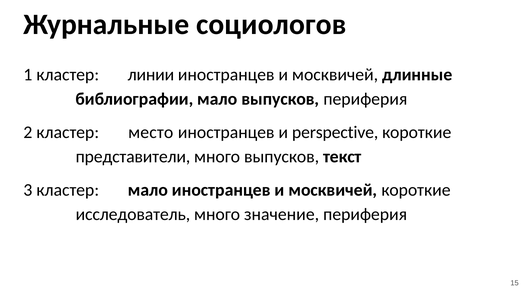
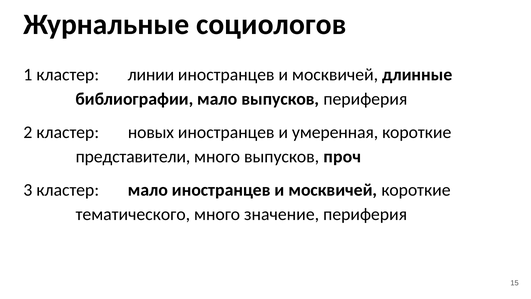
место: место -> новых (151, 132)
perspective: perspective -> умеренная (335, 132)
текст: текст -> проч (342, 157)
исследователь: исследователь -> тематического (133, 214)
